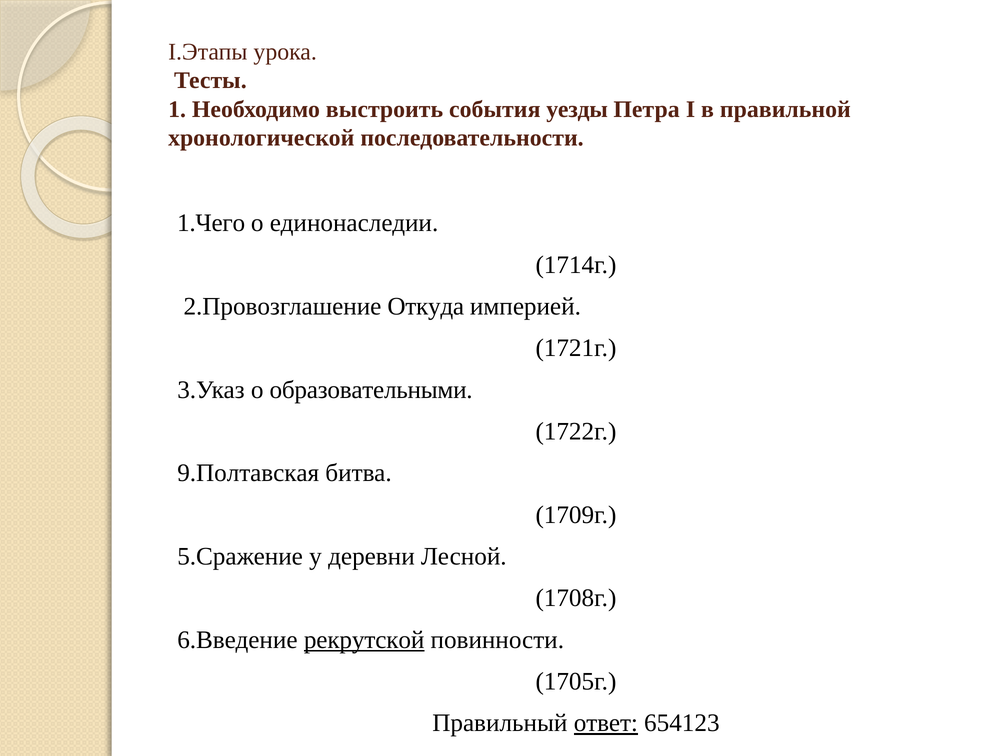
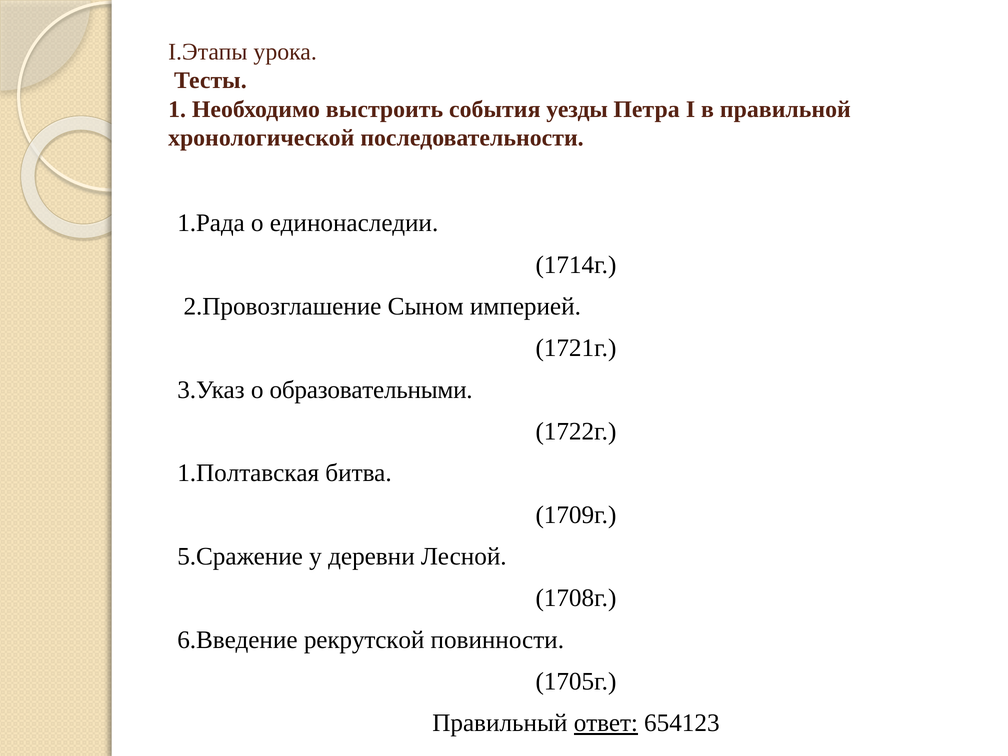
1.Чего: 1.Чего -> 1.Рада (211, 223)
Откуда: Откуда -> Сыном (426, 306)
9.Полтавская: 9.Полтавская -> 1.Полтавская (248, 473)
рекрутской underline: present -> none (364, 640)
